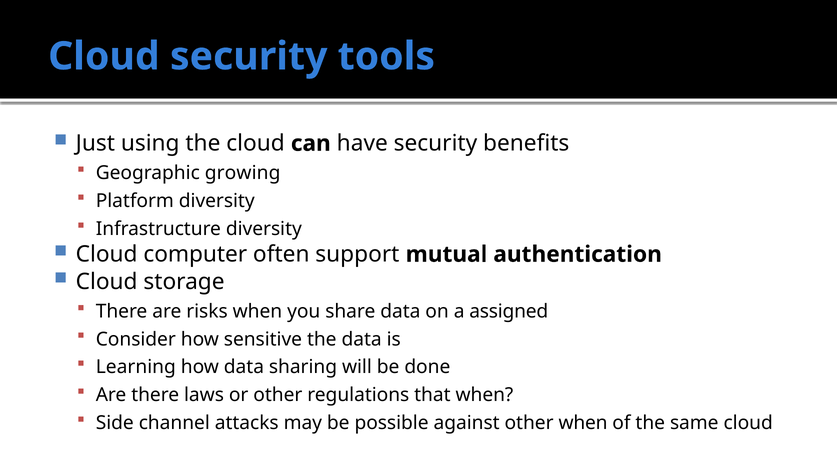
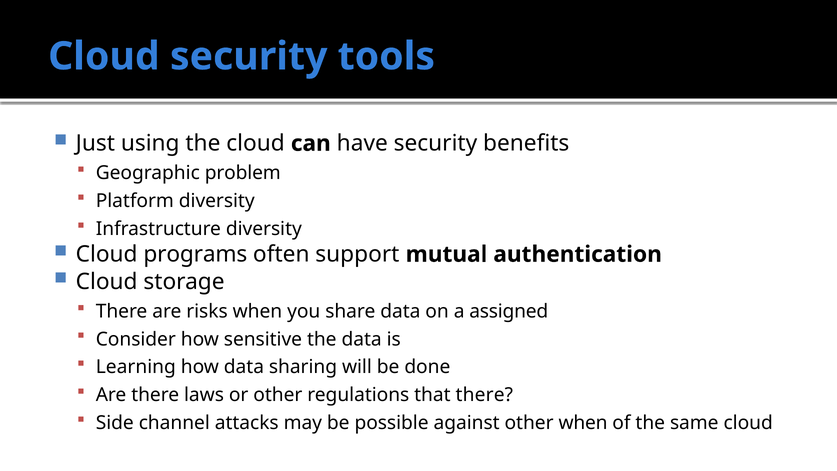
growing: growing -> problem (243, 173)
computer: computer -> programs (195, 254)
that when: when -> there (484, 395)
